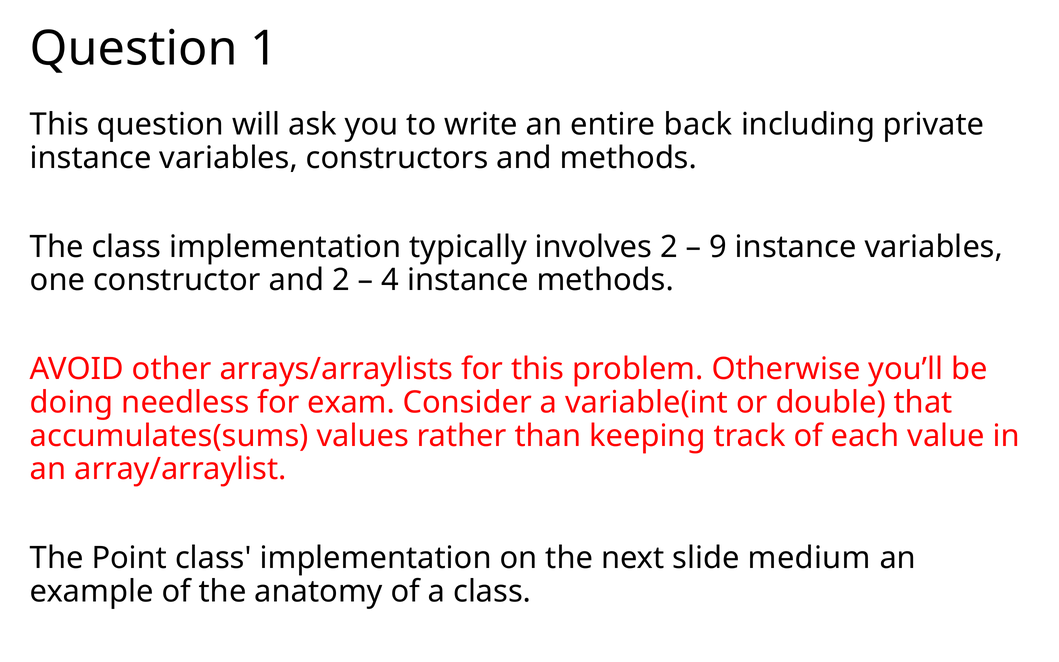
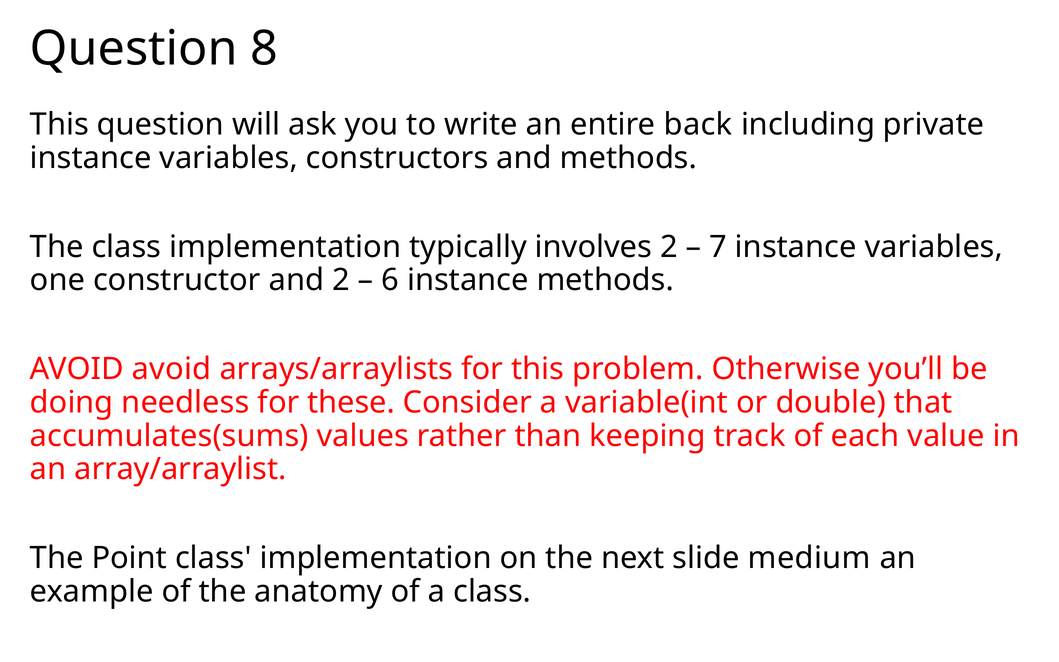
1: 1 -> 8 (264, 49)
9: 9 -> 7 (718, 247)
4: 4 -> 6 (390, 280)
AVOID other: other -> avoid (172, 369)
exam: exam -> these (351, 402)
